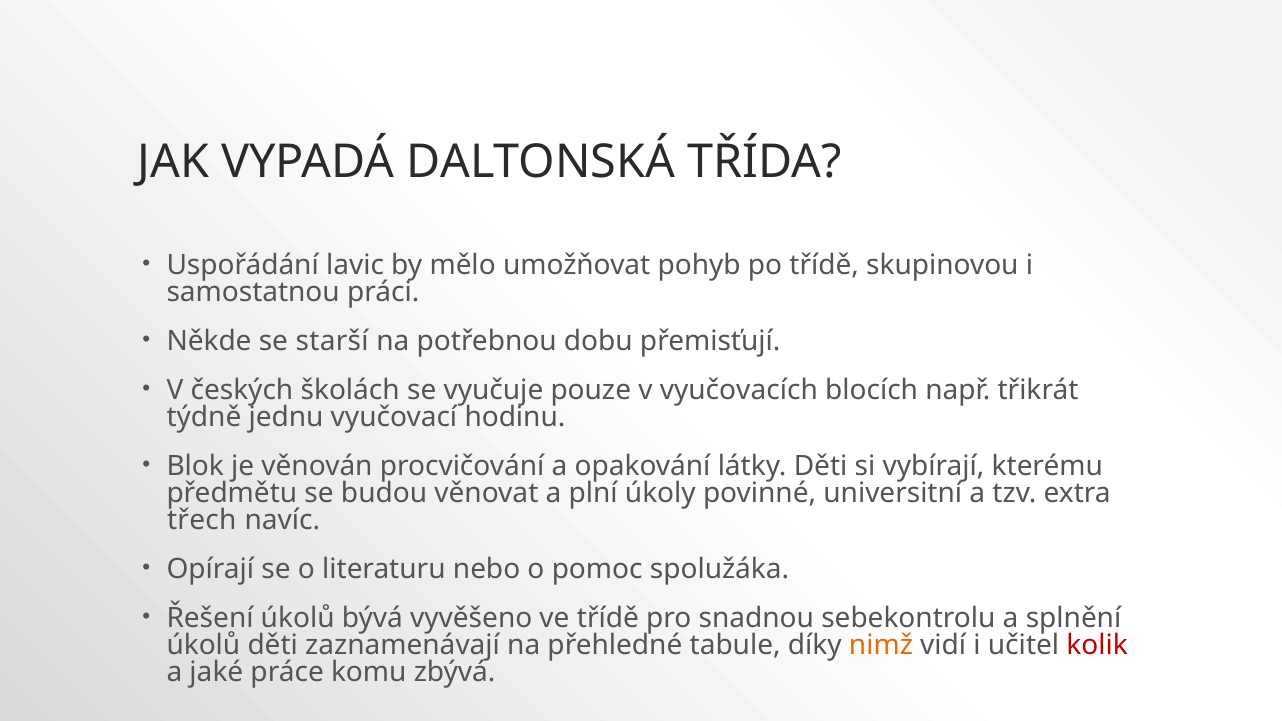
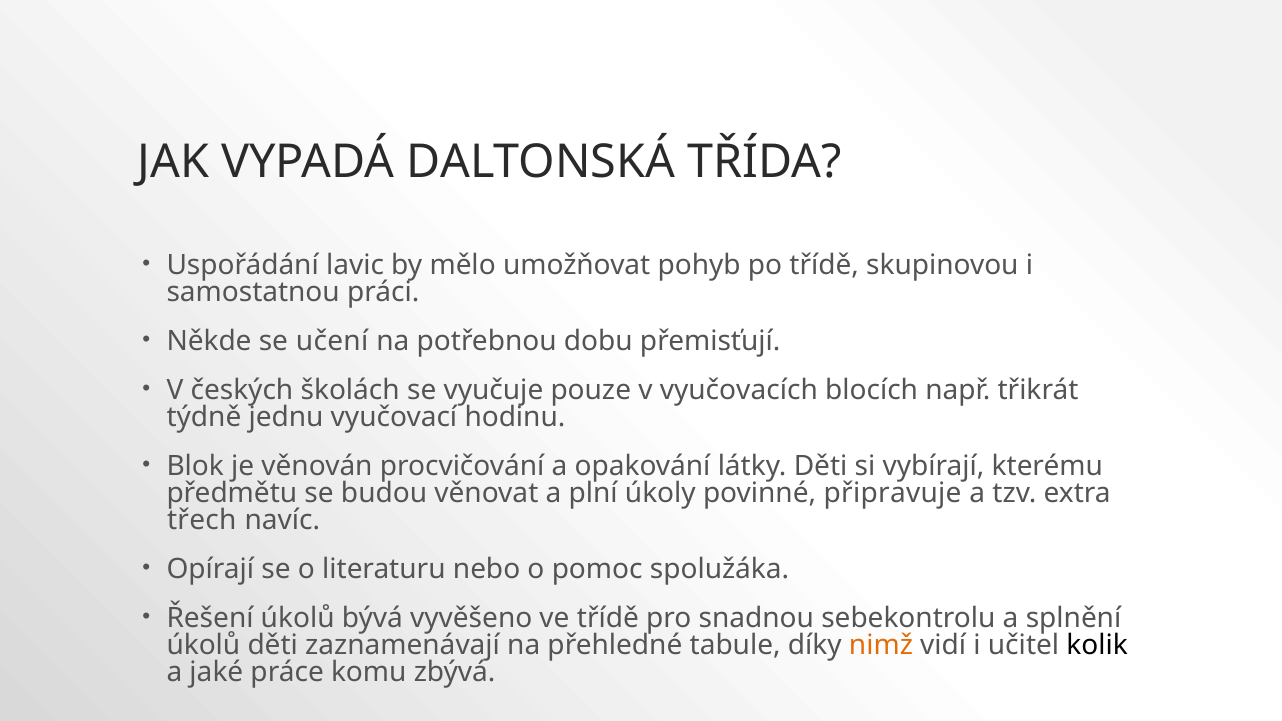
starší: starší -> učení (332, 341)
universitní: universitní -> připravuje (893, 493)
kolik colour: red -> black (1097, 646)
